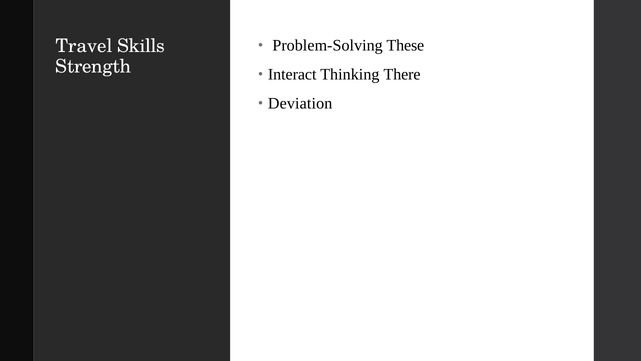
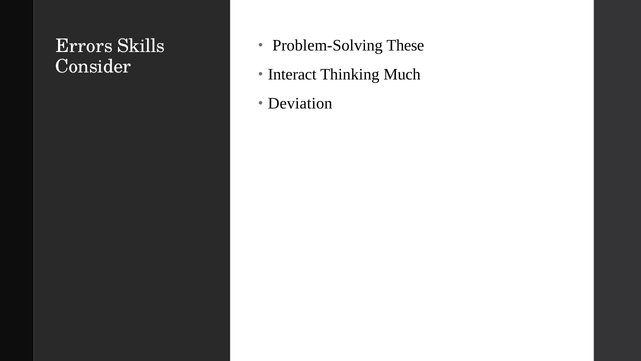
Travel: Travel -> Errors (84, 46)
Strength: Strength -> Consider (93, 66)
There: There -> Much (402, 75)
